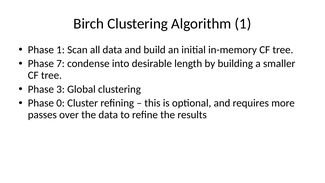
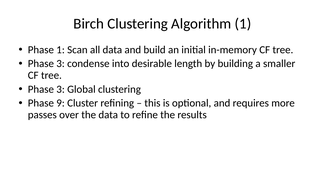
7: 7 -> 3 (61, 64)
0: 0 -> 9 (61, 103)
